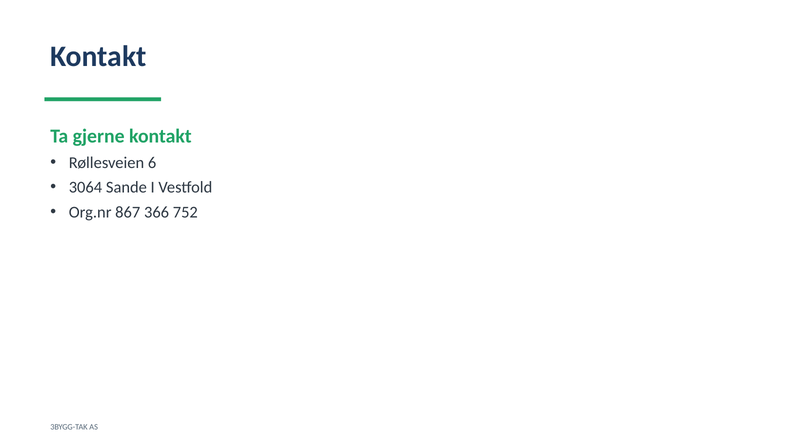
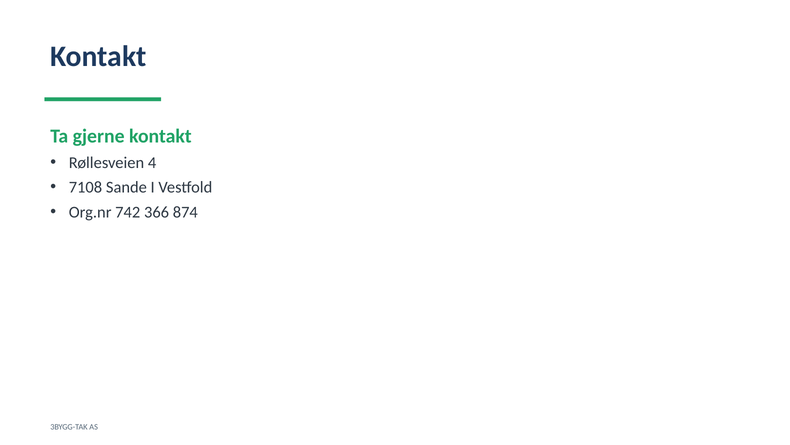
6: 6 -> 4 (152, 162)
3064: 3064 -> 7108 (85, 187)
867: 867 -> 742 (128, 212)
752: 752 -> 874 (185, 212)
